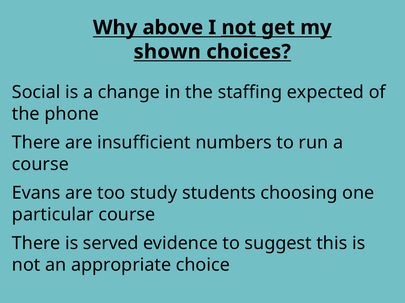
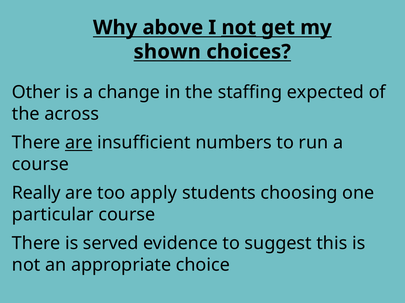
Social: Social -> Other (36, 93)
phone: phone -> across (72, 114)
are underline: none -> present (79, 143)
Evans: Evans -> Really (36, 193)
study: study -> apply (154, 193)
